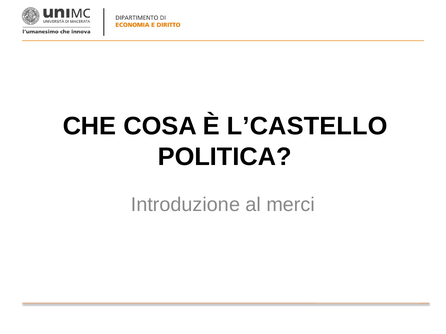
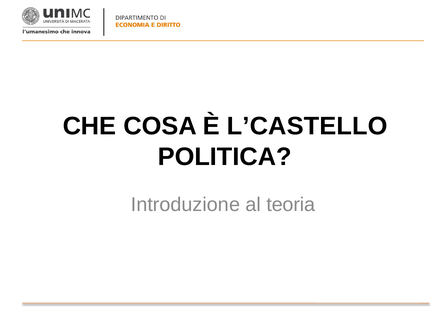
merci: merci -> teoria (291, 205)
